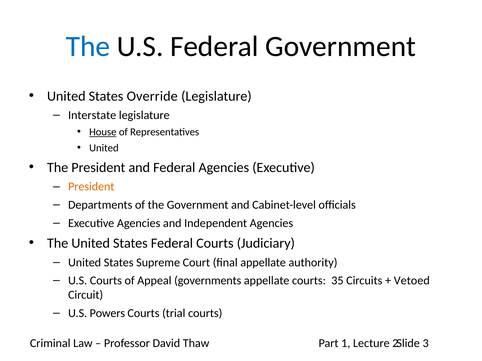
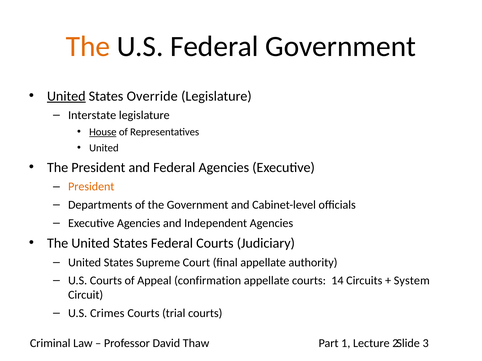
The colour: blue -> orange (88, 47)
United underline: none -> present (66, 96)
governments: governments -> confirmation (208, 281)
35: 35 -> 14 (337, 281)
Vetoed: Vetoed -> System (412, 281)
Powers: Powers -> Crimes (107, 314)
